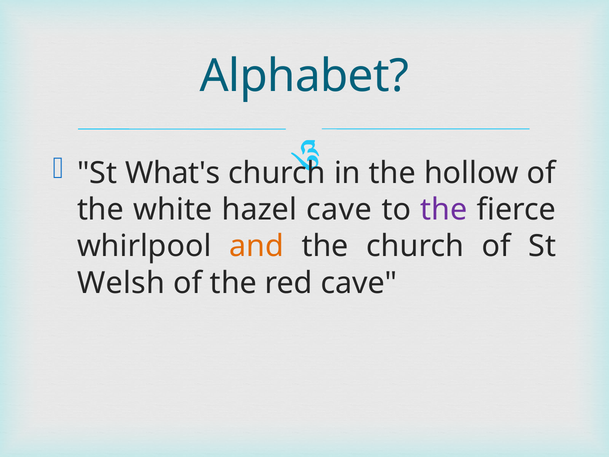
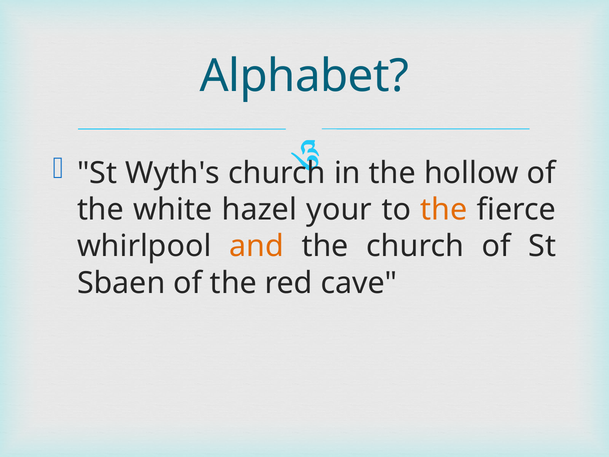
What's: What's -> Wyth's (173, 173)
hazel cave: cave -> your (339, 210)
the colour: purple -> orange (444, 210)
Welsh: Welsh -> Sbaen (121, 283)
